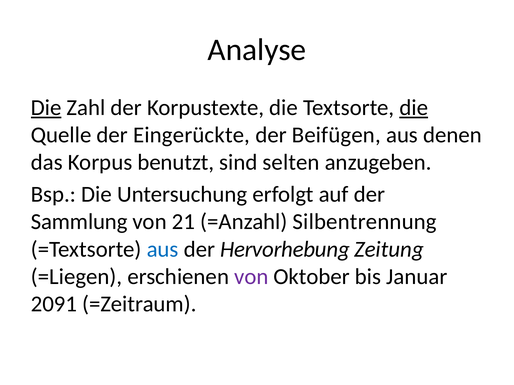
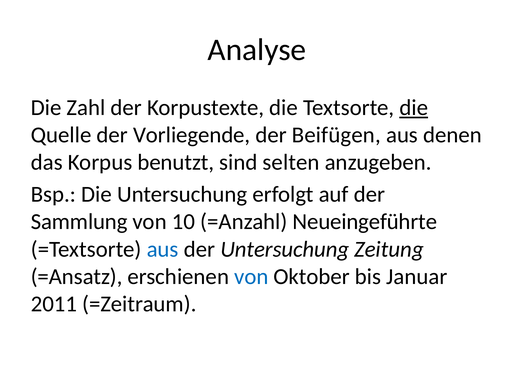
Die underline: present -> none (46, 108)
Eingerückte: Eingerückte -> Vorliegende (192, 135)
21: 21 -> 10 (183, 222)
Silbentrennung: Silbentrennung -> Neueingeführte (365, 222)
der Hervorhebung: Hervorhebung -> Untersuchung (285, 250)
=Liegen: =Liegen -> =Ansatz (77, 277)
von colour: purple -> blue (251, 277)
2091: 2091 -> 2011 (54, 304)
